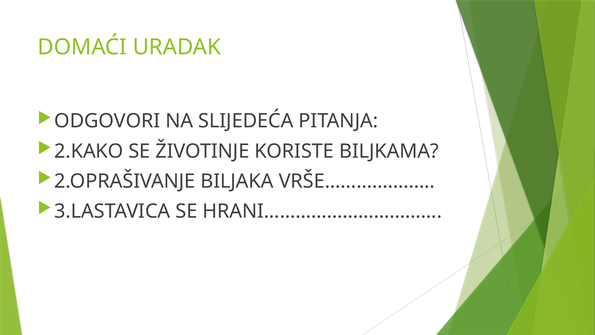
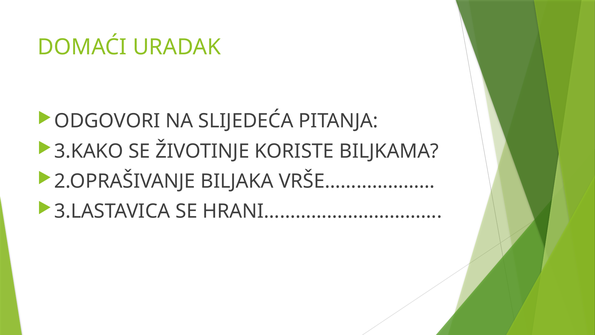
2.KAKO: 2.KAKO -> 3.KAKO (89, 151)
